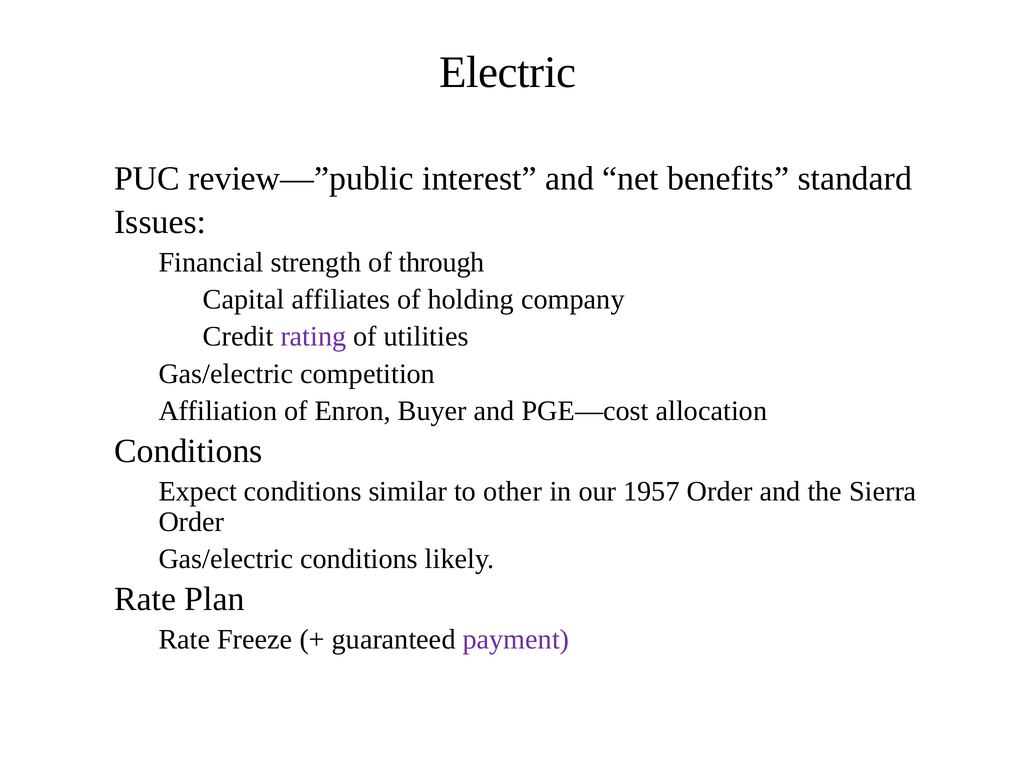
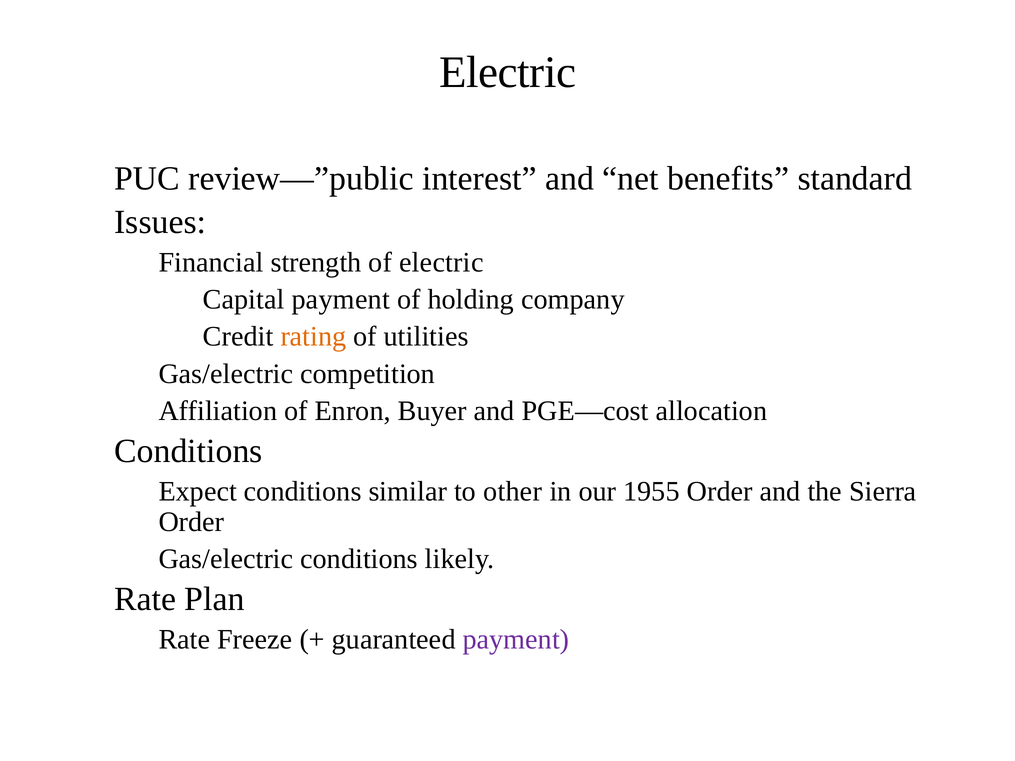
of through: through -> electric (441, 262)
Capital affiliates: affiliates -> payment (341, 300)
rating colour: purple -> orange (313, 337)
1957: 1957 -> 1955 (651, 492)
